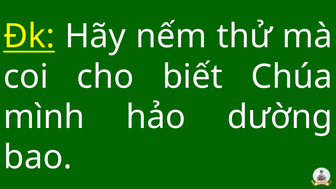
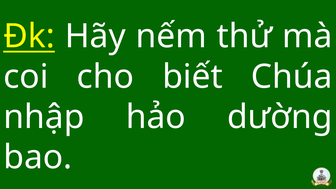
mình: mình -> nhập (44, 117)
